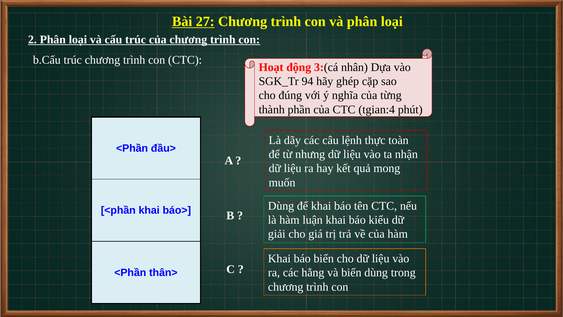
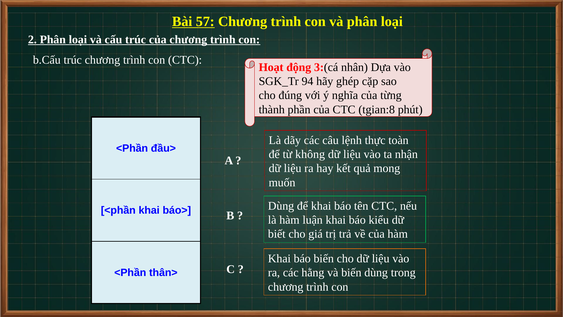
27: 27 -> 57 (205, 21)
tgian:4: tgian:4 -> tgian:8 (377, 109)
nhưng: nhưng -> không (310, 154)
giải: giải -> biết (277, 234)
